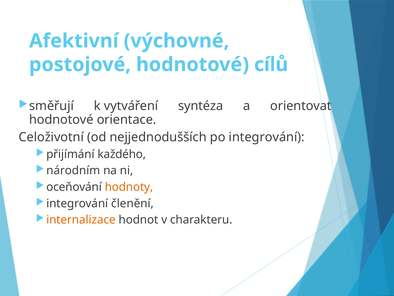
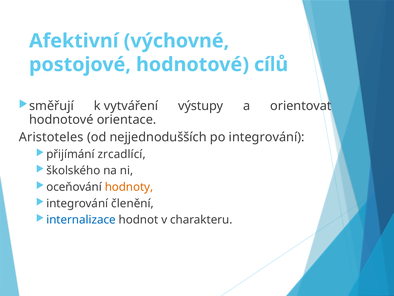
syntéza: syntéza -> výstupy (201, 106)
Celoživotní: Celoživotní -> Aristoteles (51, 137)
každého: každého -> zrcadlící (122, 154)
národním: národním -> školského (73, 170)
internalizace colour: orange -> blue (81, 220)
